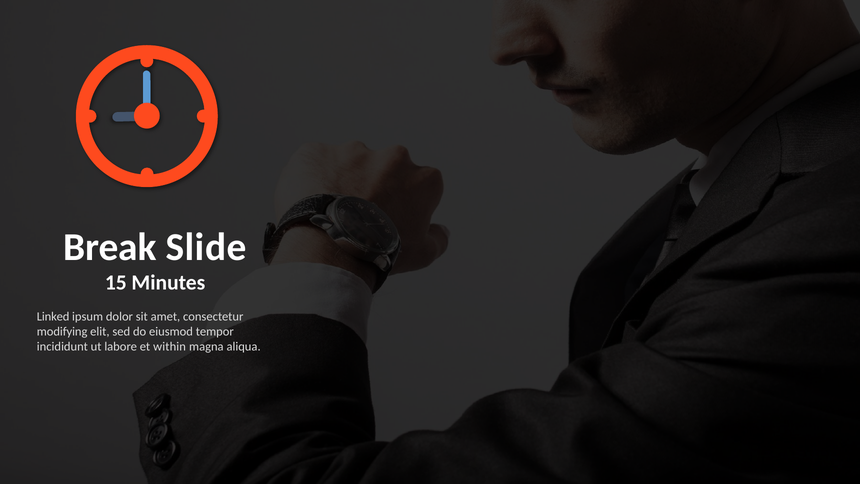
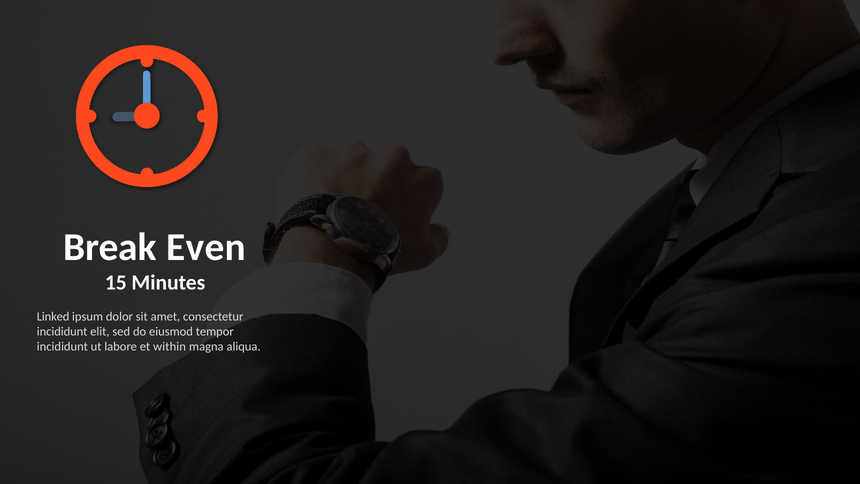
Slide: Slide -> Even (206, 247)
modifying: modifying -> incididunt (62, 331)
